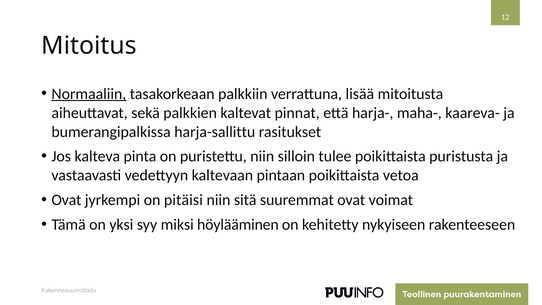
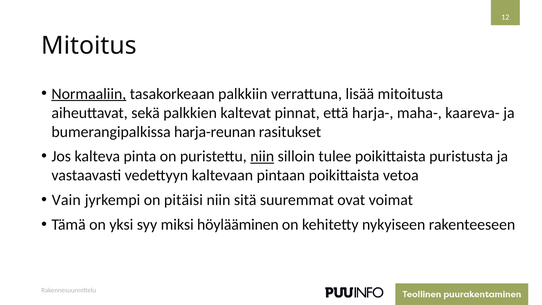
harja-sallittu: harja-sallittu -> harja-reunan (215, 132)
niin underline: none -> present (262, 156)
Ovat: Ovat -> Vain (66, 200)
